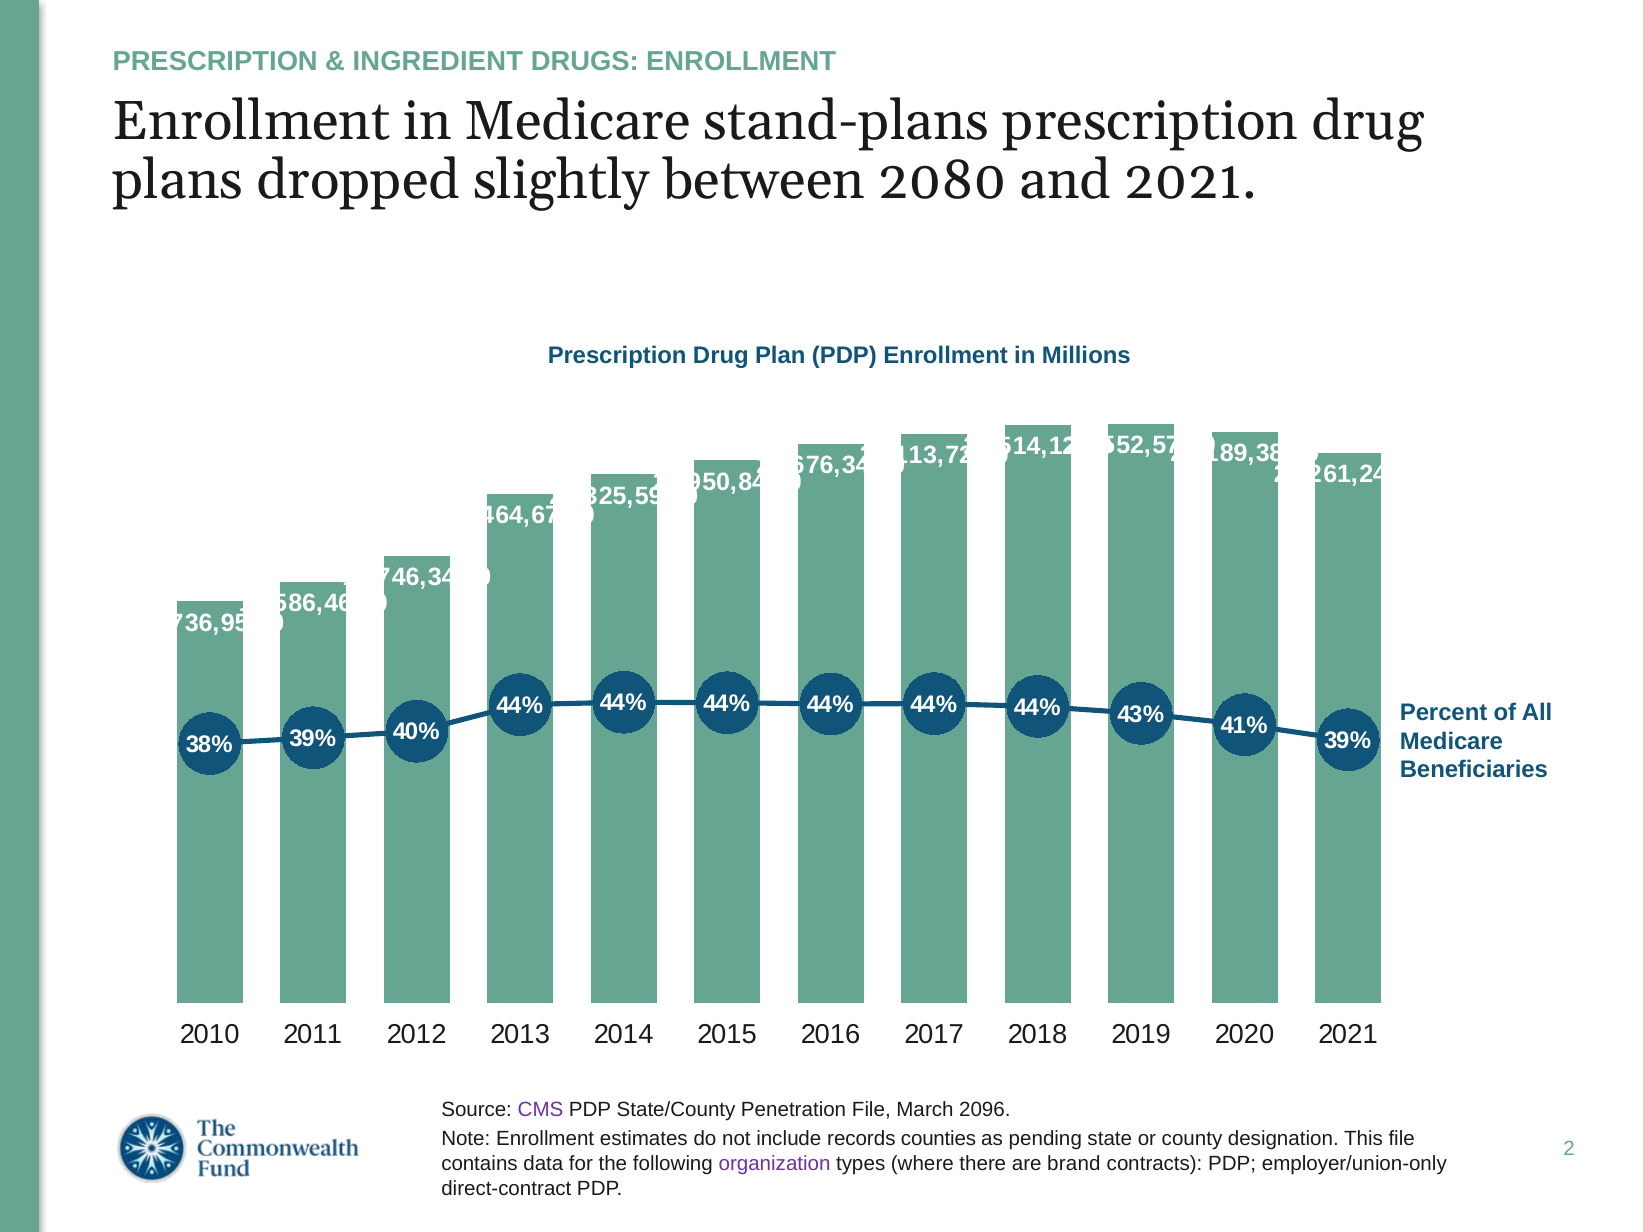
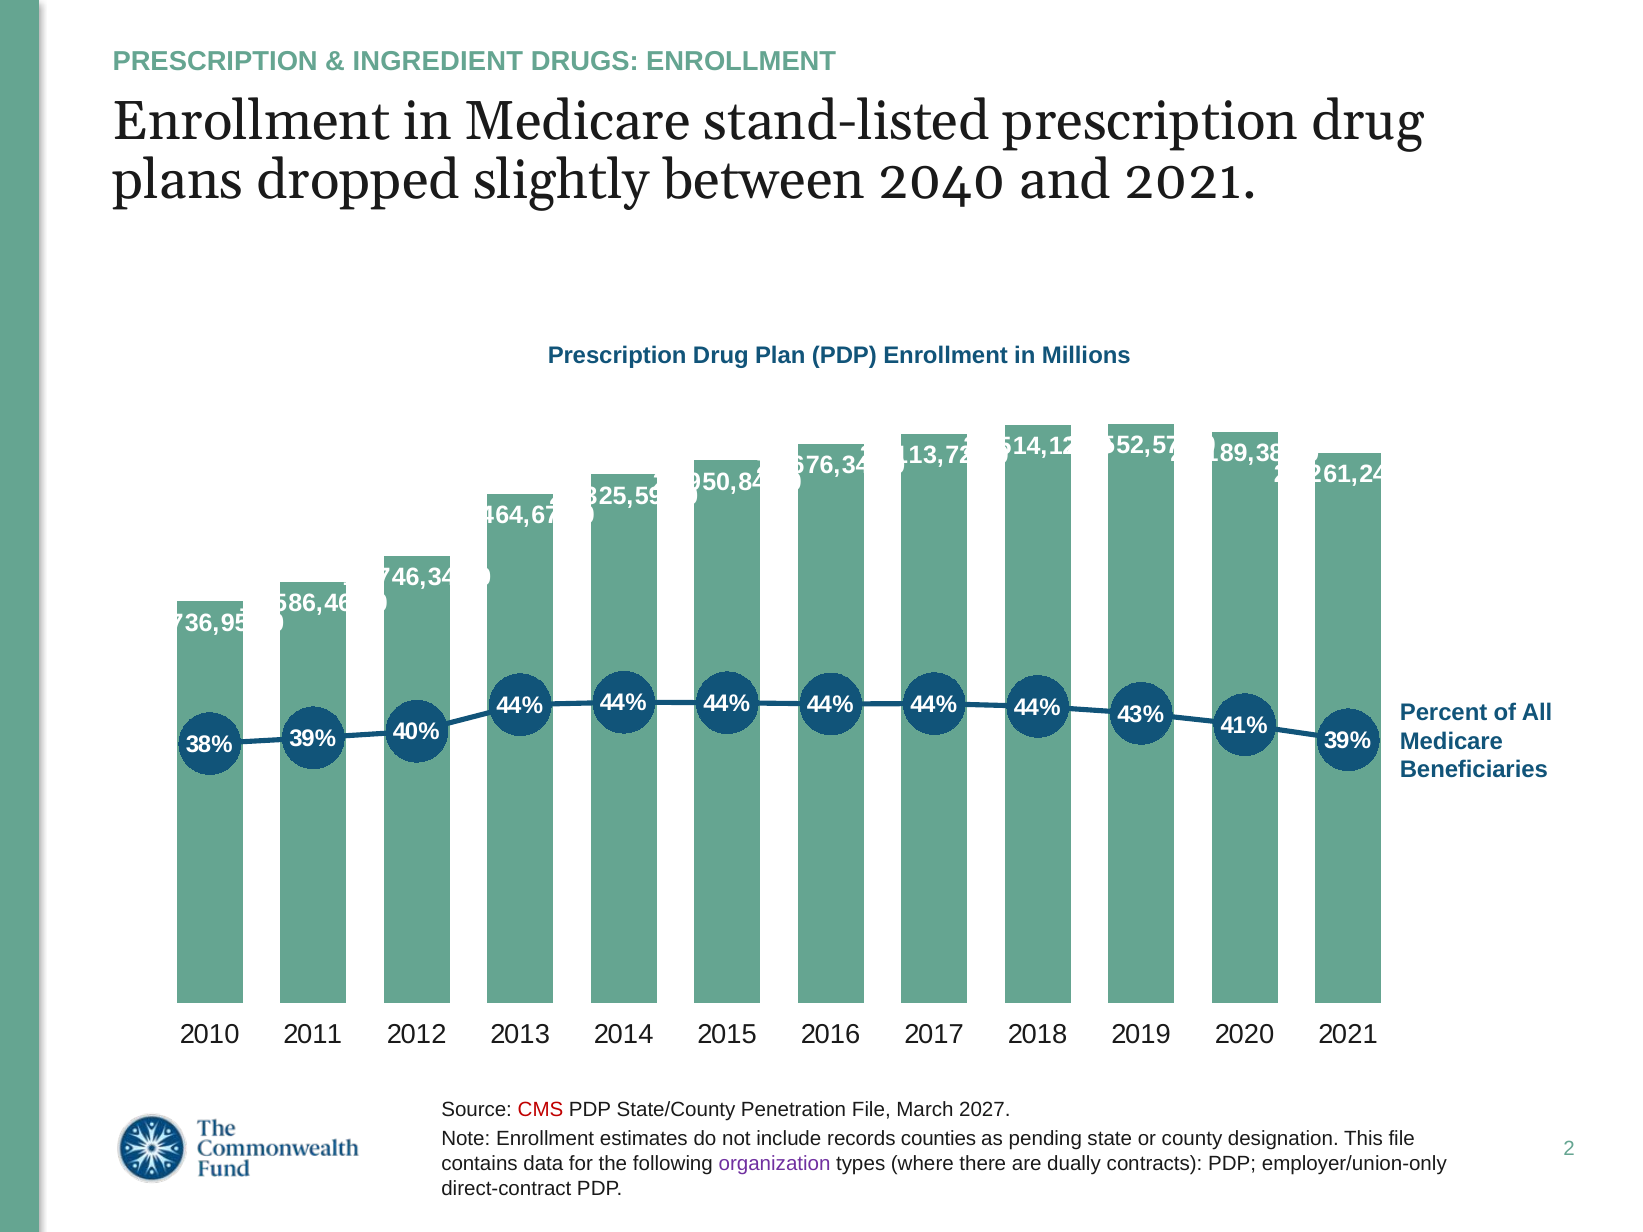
stand-plans: stand-plans -> stand-listed (847, 122)
2080: 2080 -> 2040 (942, 181)
CMS colour: purple -> red (541, 1110)
2096: 2096 -> 2027 (985, 1110)
brand: brand -> dually (1074, 1164)
